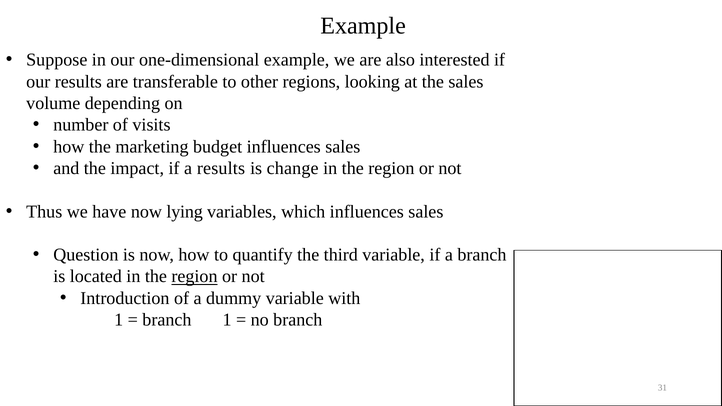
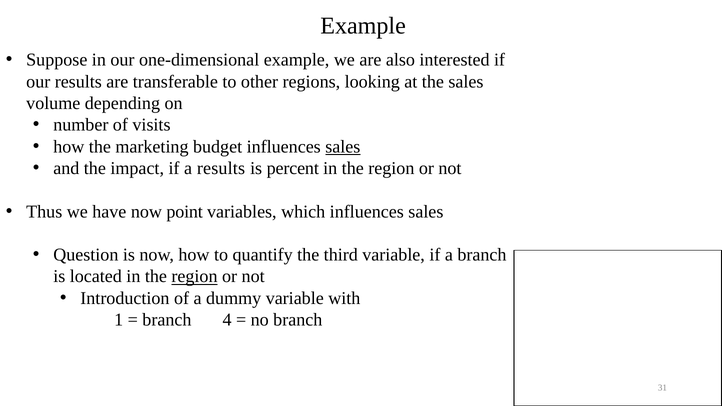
sales underline: none -> present (343, 147)
change: change -> percent (293, 168)
lying: lying -> point (185, 212)
branch 1: 1 -> 4 (227, 320)
